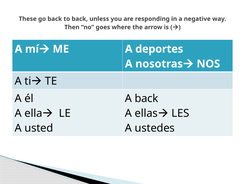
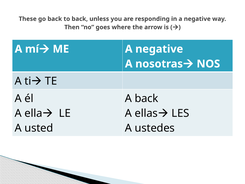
ME A deportes: deportes -> negative (159, 49)
